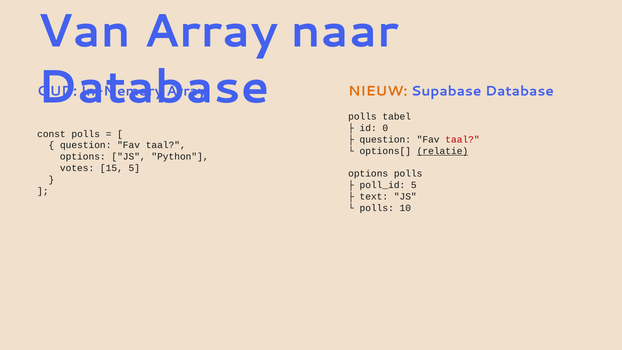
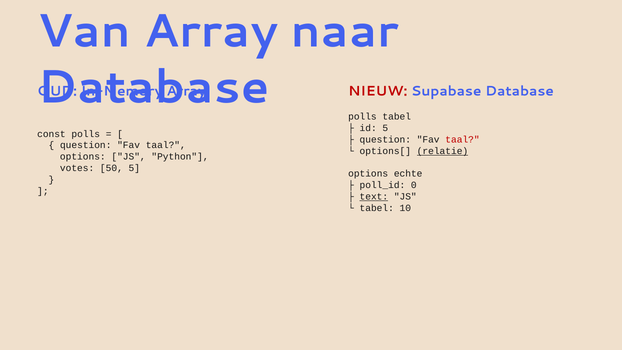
NIEUW colour: orange -> red (378, 91)
id 0: 0 -> 5 (385, 128)
15: 15 -> 50 (111, 168)
options polls: polls -> echte (408, 174)
poll_id 5: 5 -> 0 (414, 185)
text underline: none -> present (374, 197)
polls: polls -> tabel (377, 208)
